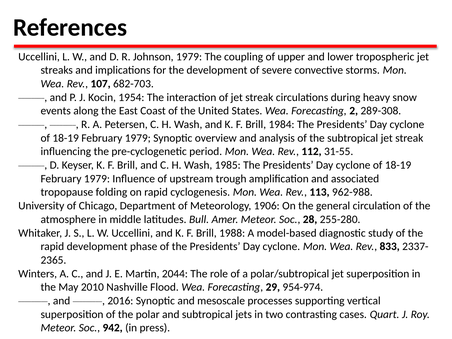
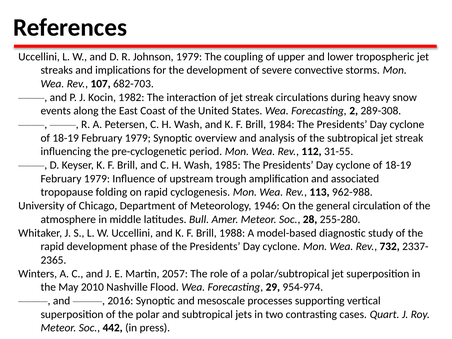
1954: 1954 -> 1982 (131, 97)
1906: 1906 -> 1946 (267, 206)
833: 833 -> 732 (390, 247)
2044: 2044 -> 2057 (175, 274)
942: 942 -> 442 (113, 328)
